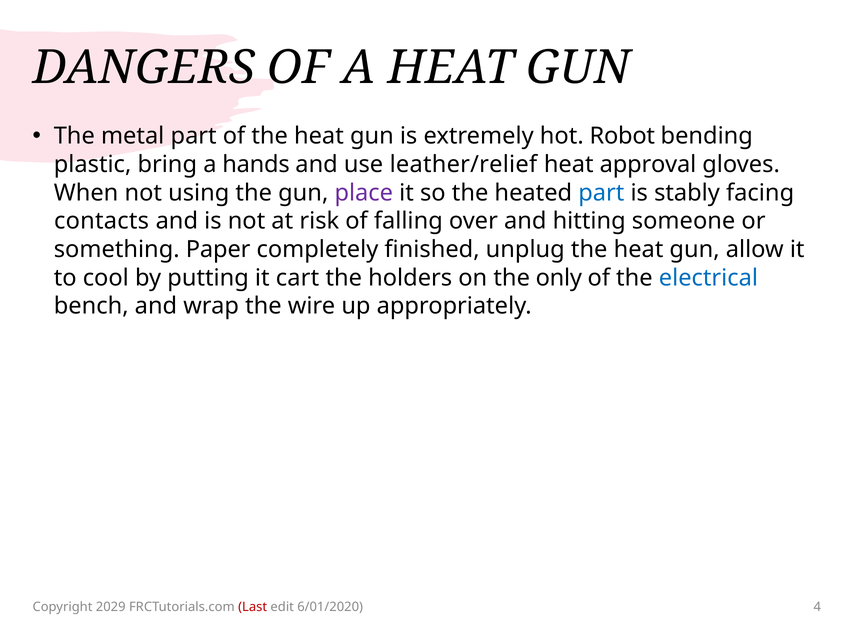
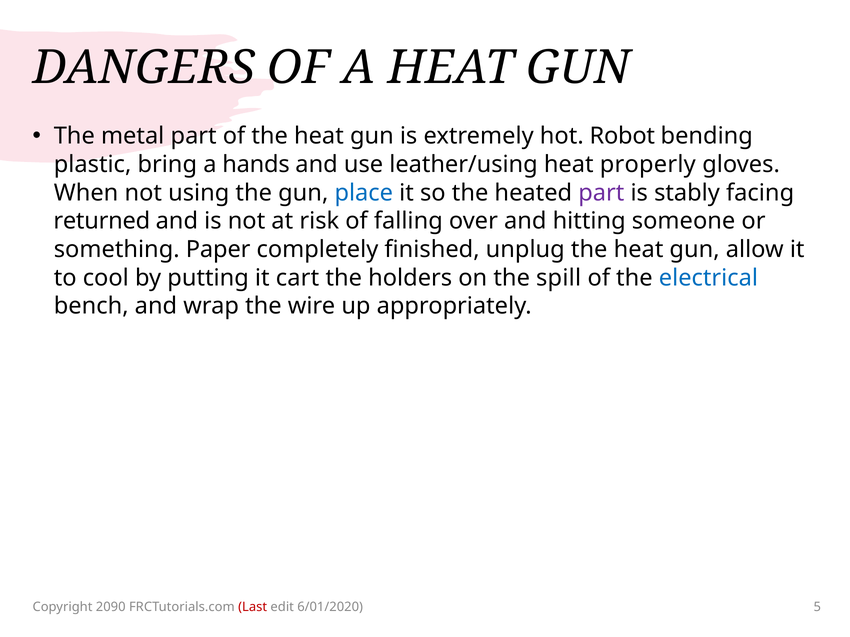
leather/relief: leather/relief -> leather/using (464, 165)
approval: approval -> properly (648, 165)
place colour: purple -> blue (364, 193)
part colour: blue -> purple (601, 193)
contacts: contacts -> returned (102, 221)
only: only -> spill (559, 278)
2029: 2029 -> 2090 (111, 608)
4: 4 -> 5 (817, 608)
